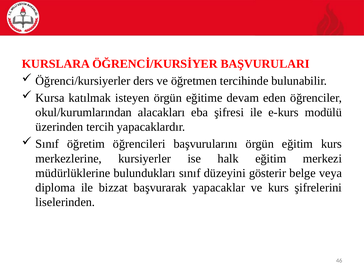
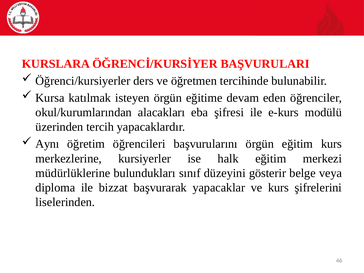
Sınıf: Sınıf -> Aynı (47, 144)
